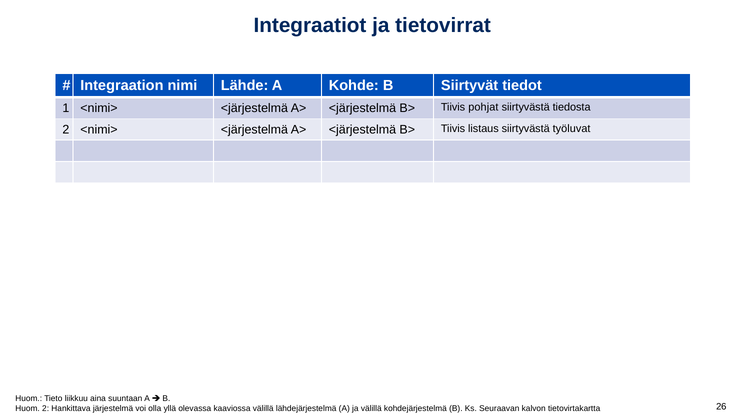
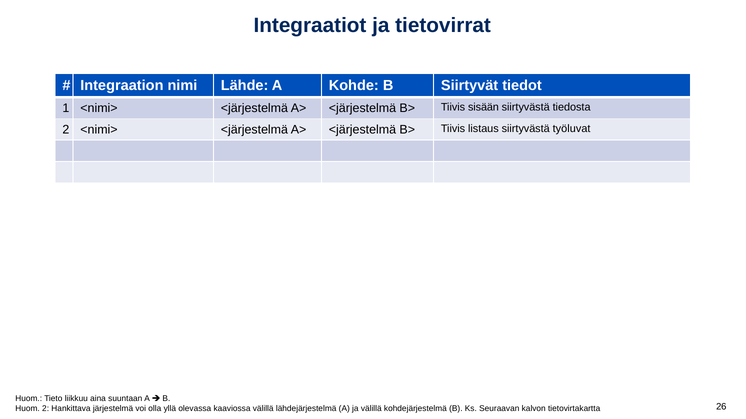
pohjat: pohjat -> sisään (483, 107)
